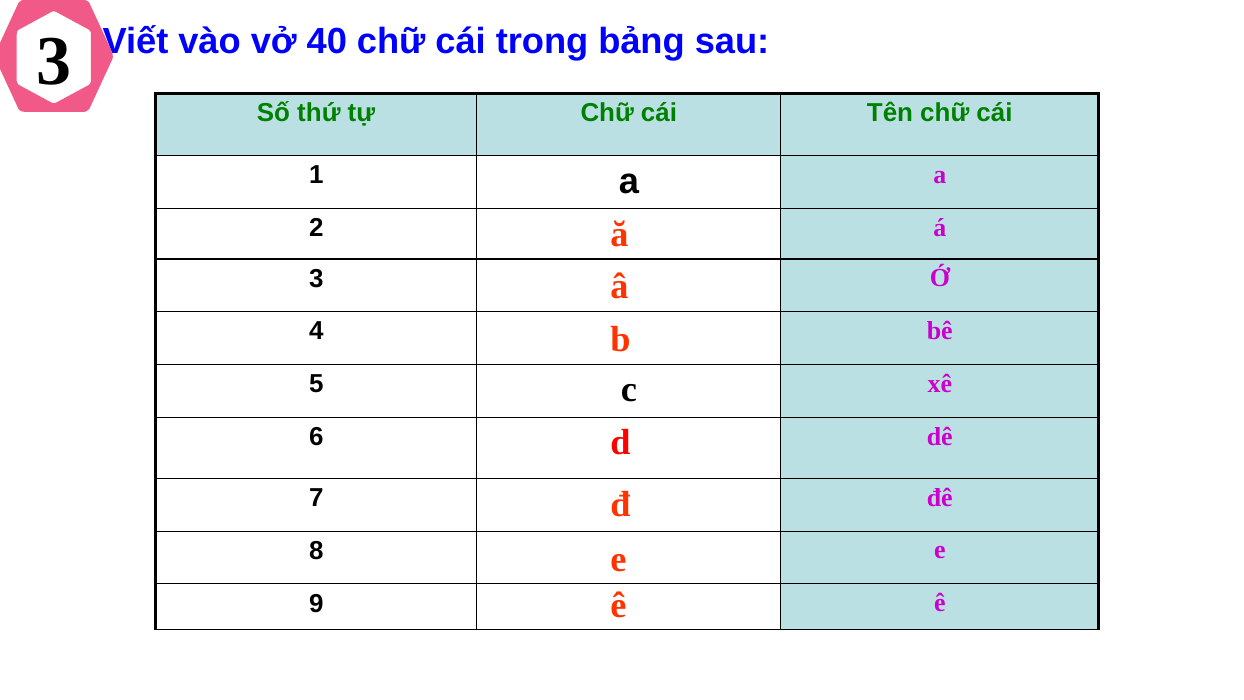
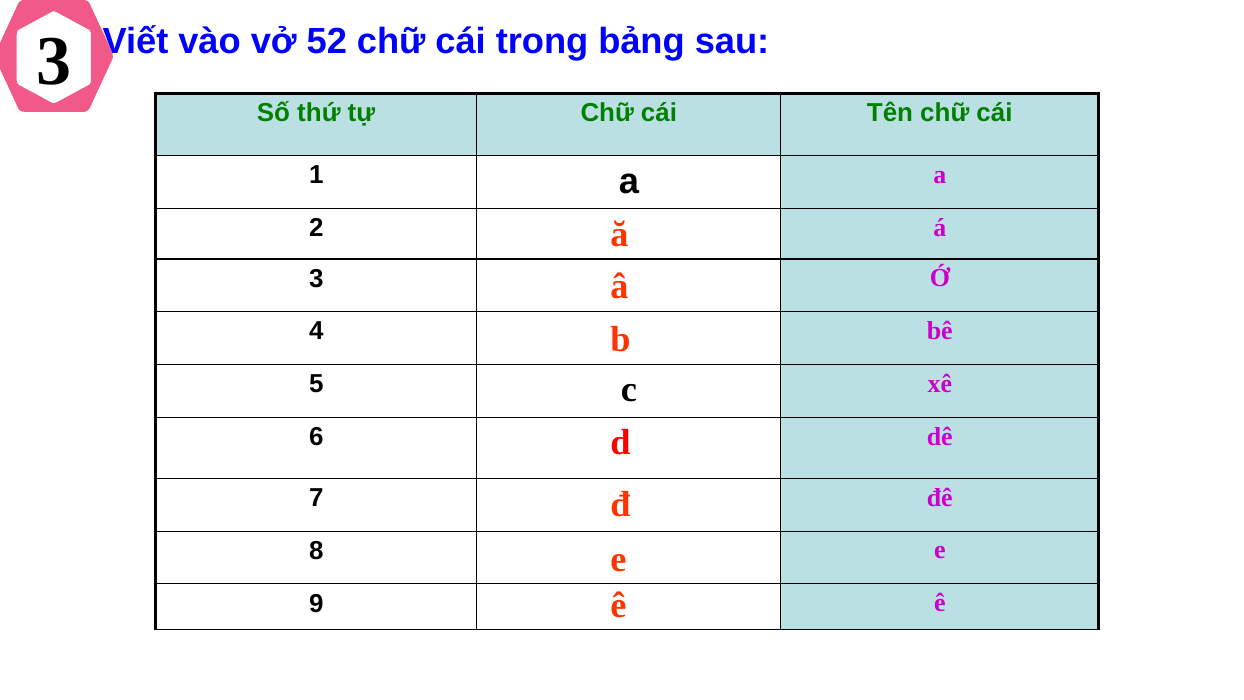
40: 40 -> 52 (327, 41)
